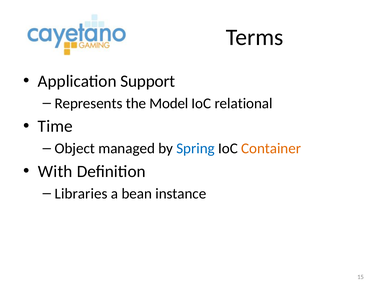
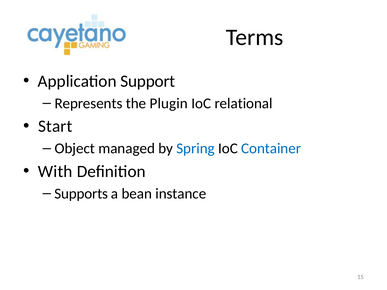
Model: Model -> Plugin (169, 103)
Time: Time -> Start (55, 126)
Container colour: orange -> blue (271, 149)
Libraries: Libraries -> Supports (81, 194)
